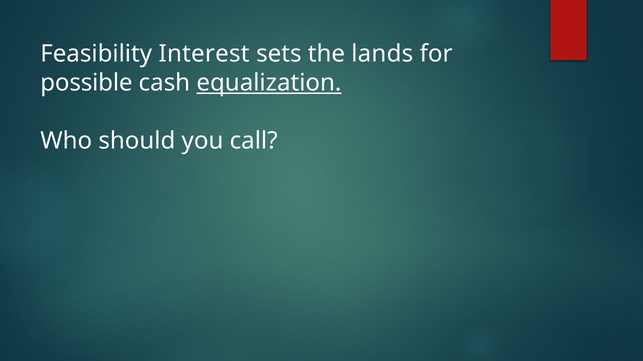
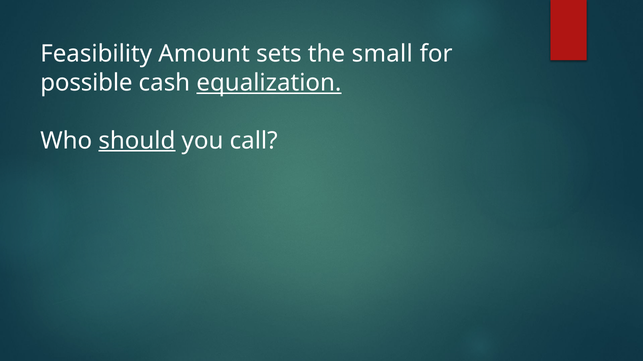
Interest: Interest -> Amount (204, 54)
lands: lands -> small (382, 54)
should underline: none -> present (137, 141)
